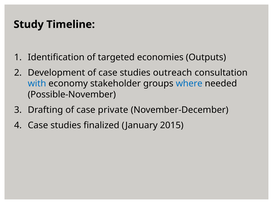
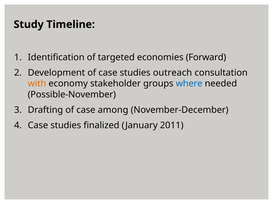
Outputs: Outputs -> Forward (206, 58)
with colour: blue -> orange (37, 84)
private: private -> among (113, 110)
2015: 2015 -> 2011 (172, 126)
